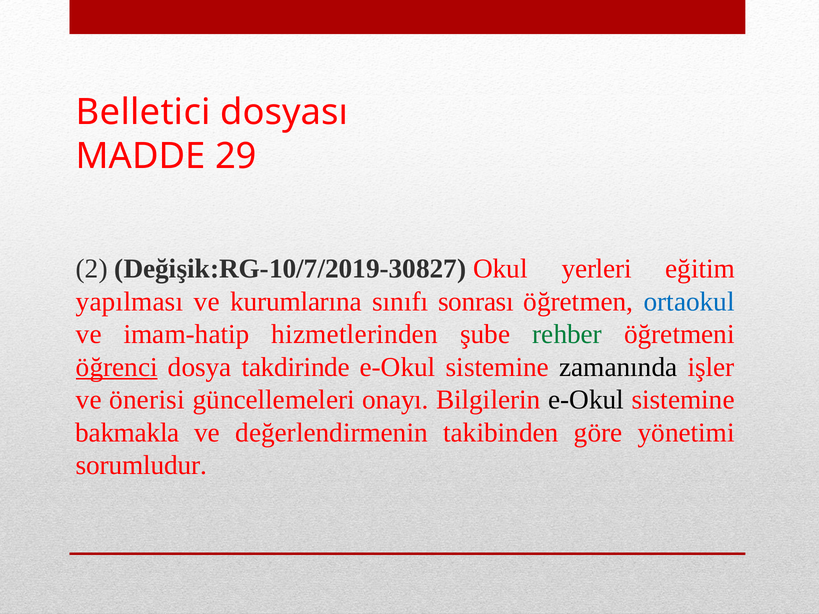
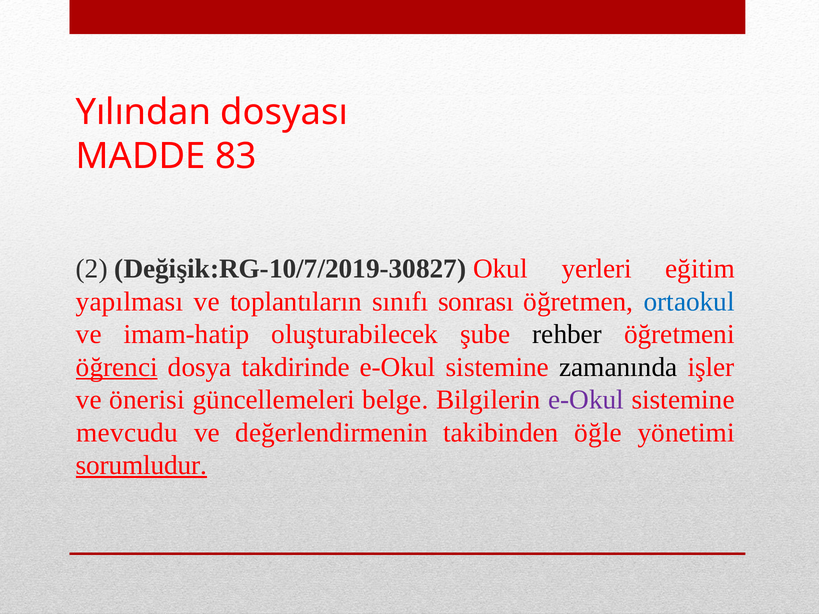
Belletici: Belletici -> Yılından (143, 112)
29: 29 -> 83 (236, 156)
kurumlarına: kurumlarına -> toplantıların (296, 302)
hizmetlerinden: hizmetlerinden -> oluşturabilecek (355, 334)
rehber colour: green -> black (567, 334)
onayı: onayı -> belge (395, 400)
e-Okul colour: black -> purple (586, 400)
bakmakla: bakmakla -> mevcudu (127, 433)
göre: göre -> öğle (598, 433)
sorumludur underline: none -> present (142, 465)
